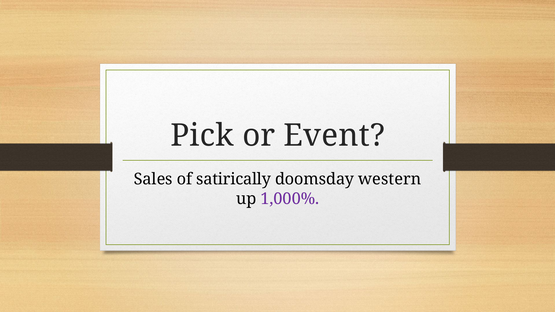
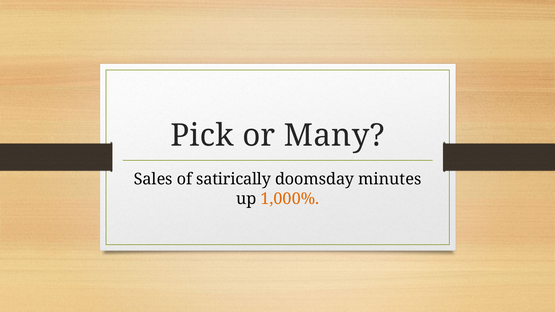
Event: Event -> Many (334, 136)
western: western -> minutes (390, 179)
1,000% colour: purple -> orange (290, 199)
